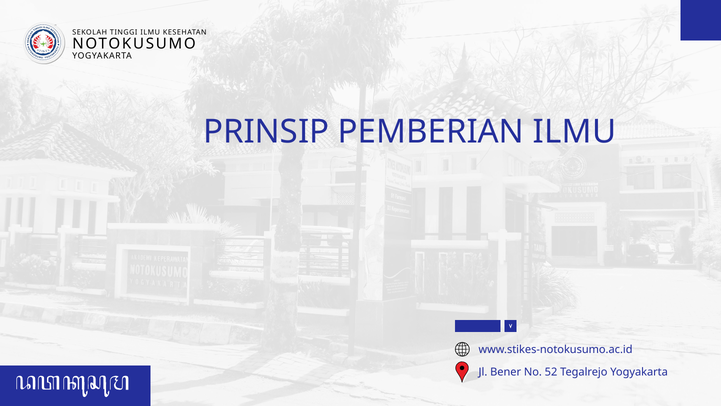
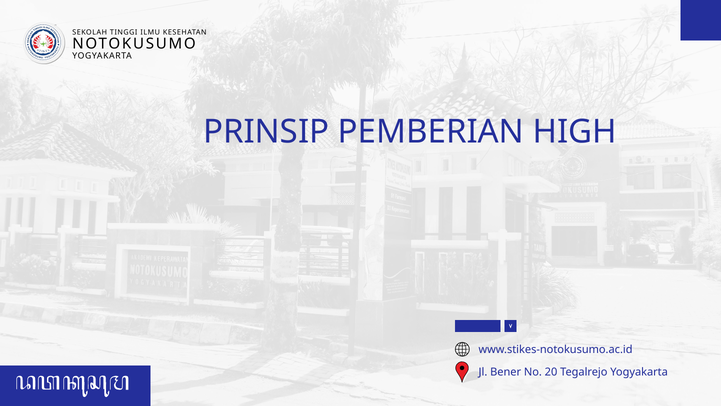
PEMBERIAN ILMU: ILMU -> HIGH (575, 132)
52: 52 -> 20 (551, 372)
